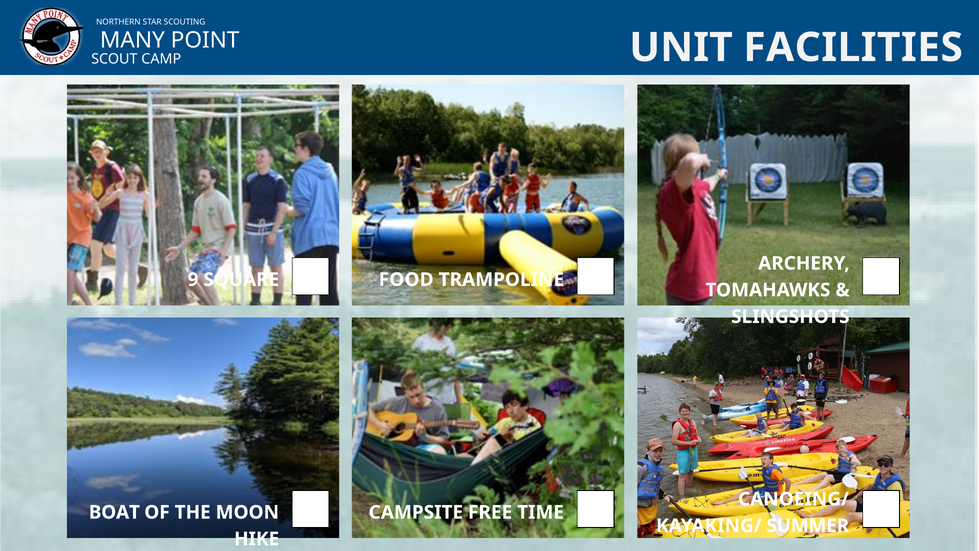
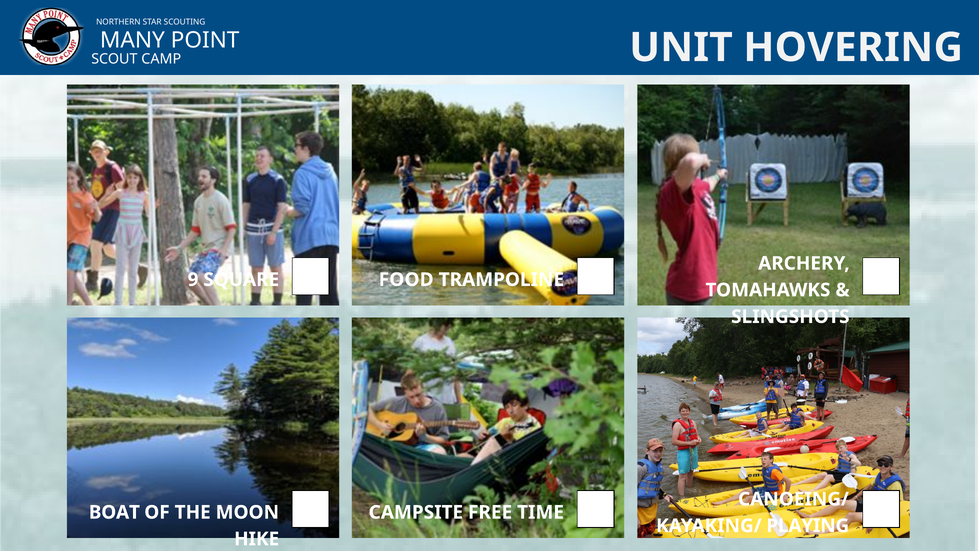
FACILITIES: FACILITIES -> HOVERING (853, 48)
SUMMER: SUMMER -> PLAYING (808, 526)
